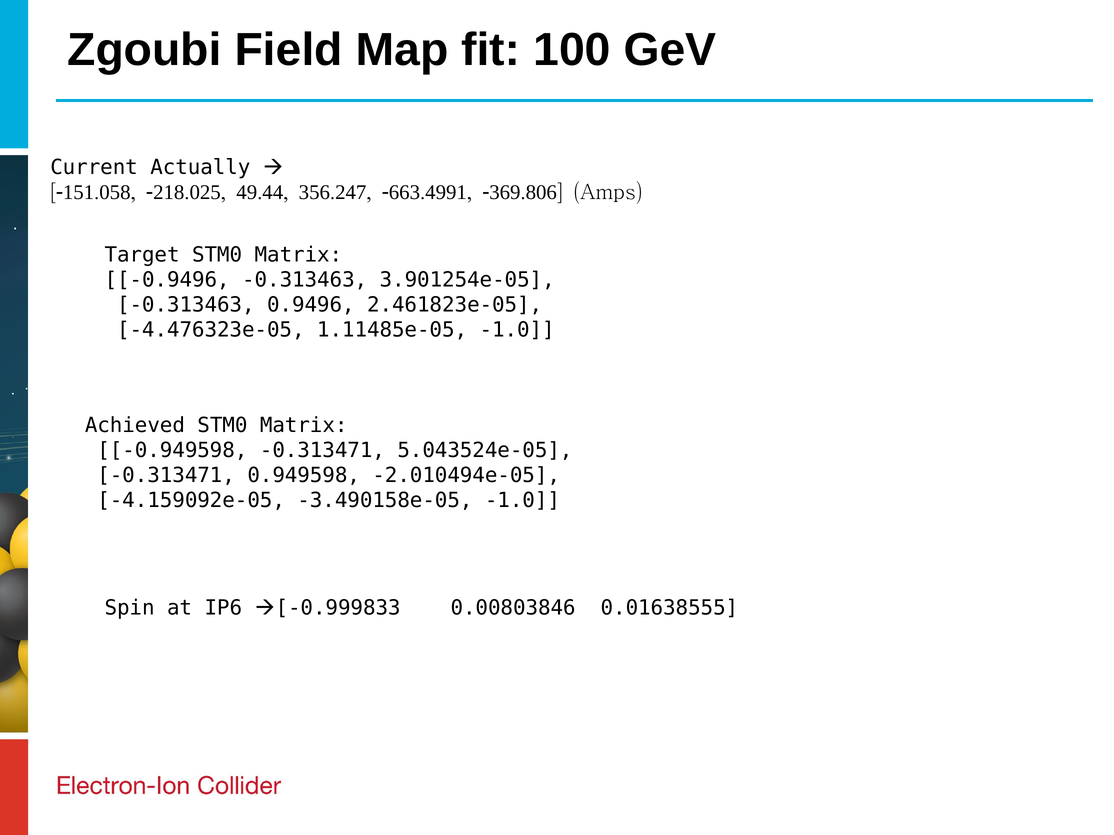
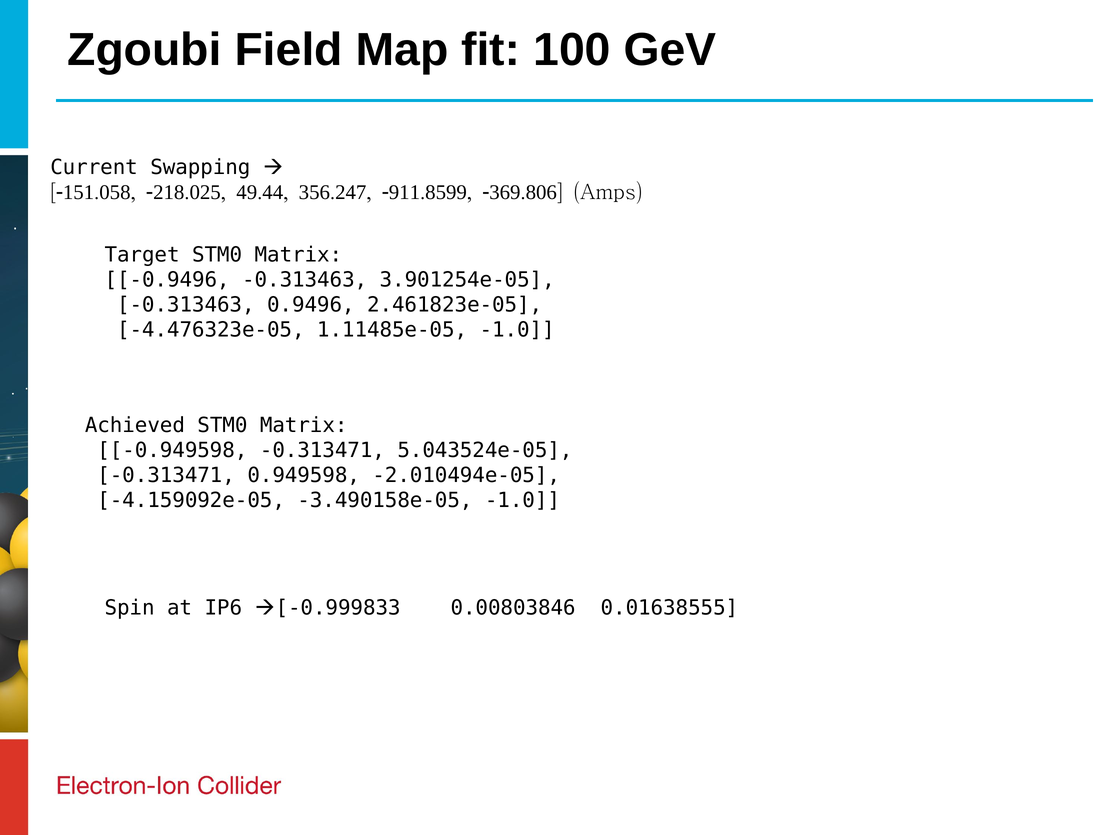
Actually: Actually -> Swapping (200, 168)
-663.4991: -663.4991 -> -911.8599 (427, 193)
